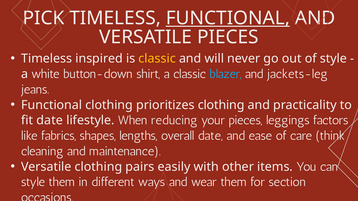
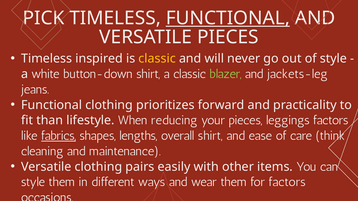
blazer colour: light blue -> light green (226, 74)
prioritizes clothing: clothing -> forward (221, 105)
fit date: date -> than (50, 121)
fabrics underline: none -> present (59, 136)
overall date: date -> shirt (210, 136)
for section: section -> factors (287, 182)
